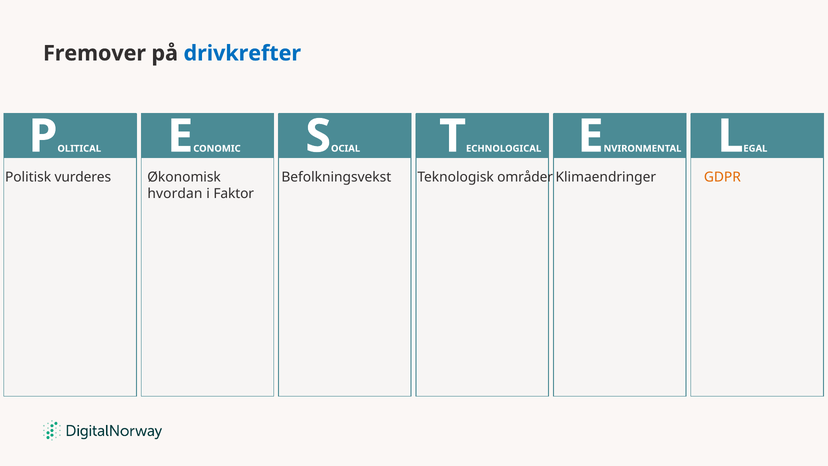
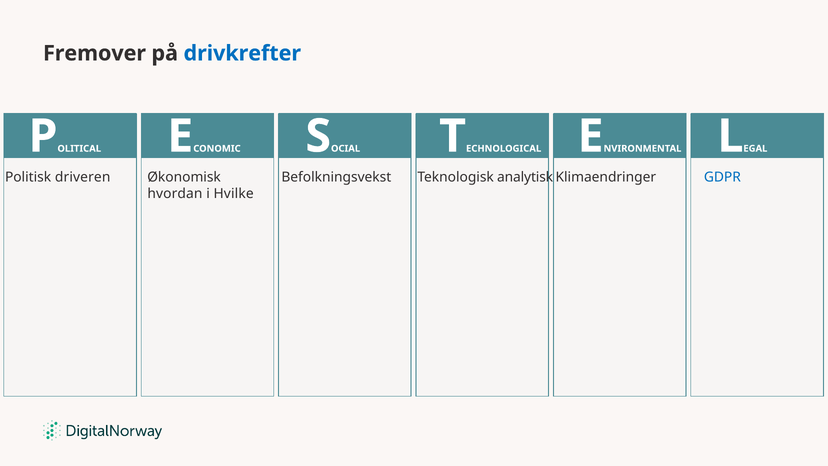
vurderes: vurderes -> driveren (83, 177)
områder: områder -> analytisk (525, 177)
GDPR colour: orange -> blue (722, 177)
Faktor: Faktor -> Hvilke (234, 194)
